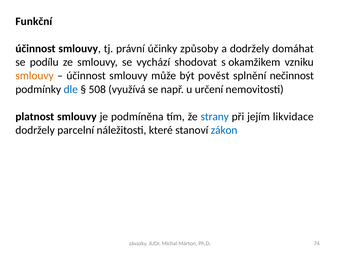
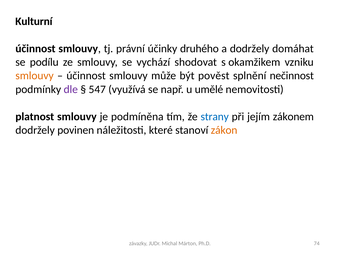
Funkční: Funkční -> Kulturní (34, 21)
způsoby: způsoby -> druhého (199, 49)
dle colour: blue -> purple (71, 89)
508: 508 -> 547 (97, 89)
určení: určení -> umělé (209, 89)
likvidace: likvidace -> zákonem (293, 117)
parcelní: parcelní -> povinen (76, 130)
zákon colour: blue -> orange (224, 130)
